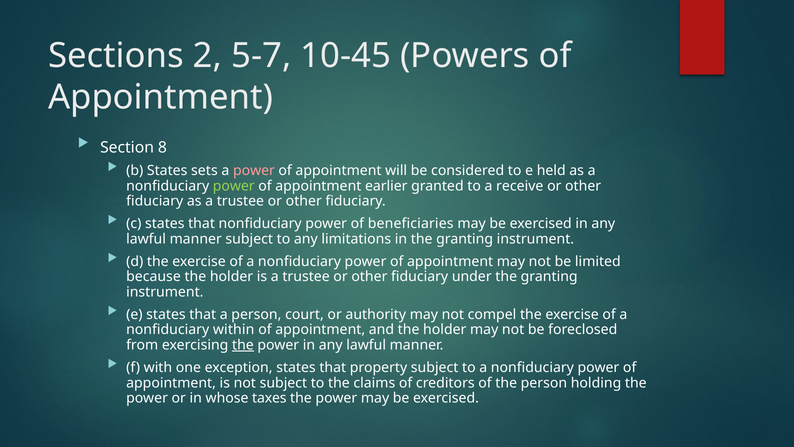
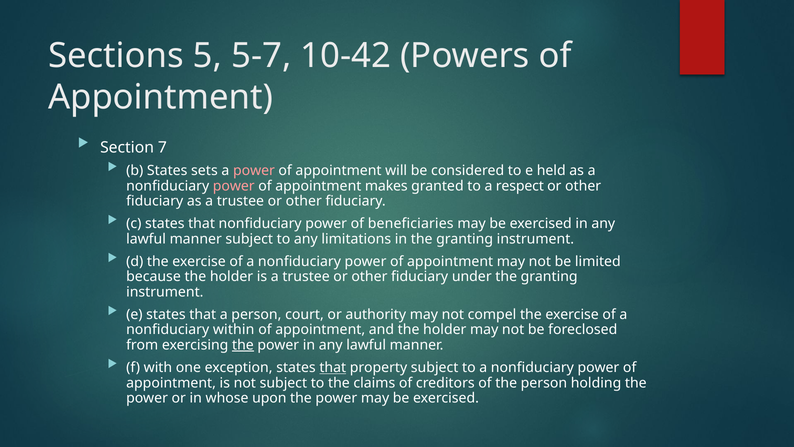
2: 2 -> 5 (208, 56)
10-45: 10-45 -> 10-42 (346, 56)
8: 8 -> 7 (162, 147)
power colour: light green -> pink (234, 186)
earlier: earlier -> makes (386, 186)
receive: receive -> respect (520, 186)
that underline: none -> present (333, 367)
taxes: taxes -> upon (269, 398)
